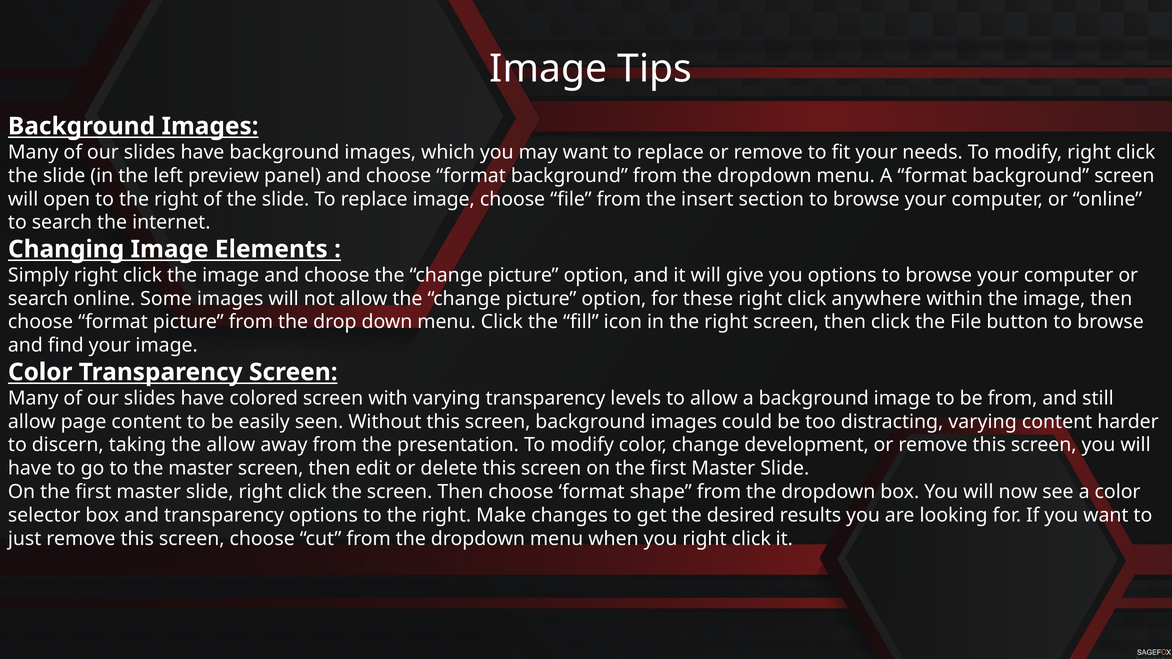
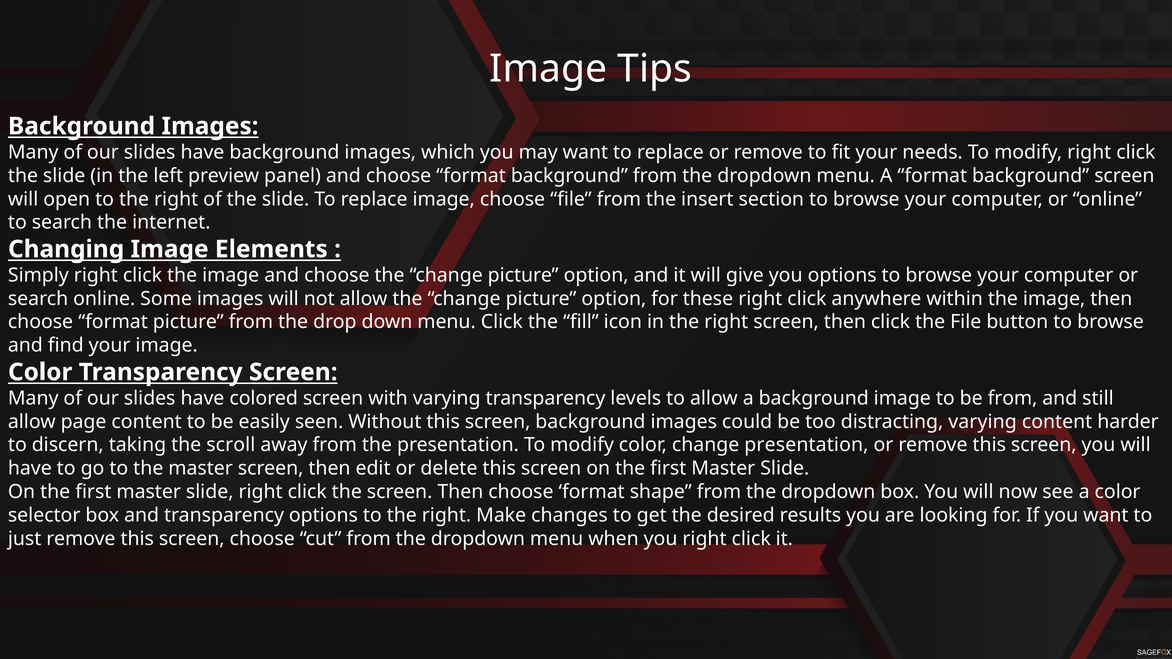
the allow: allow -> scroll (231, 445)
change development: development -> presentation (806, 445)
